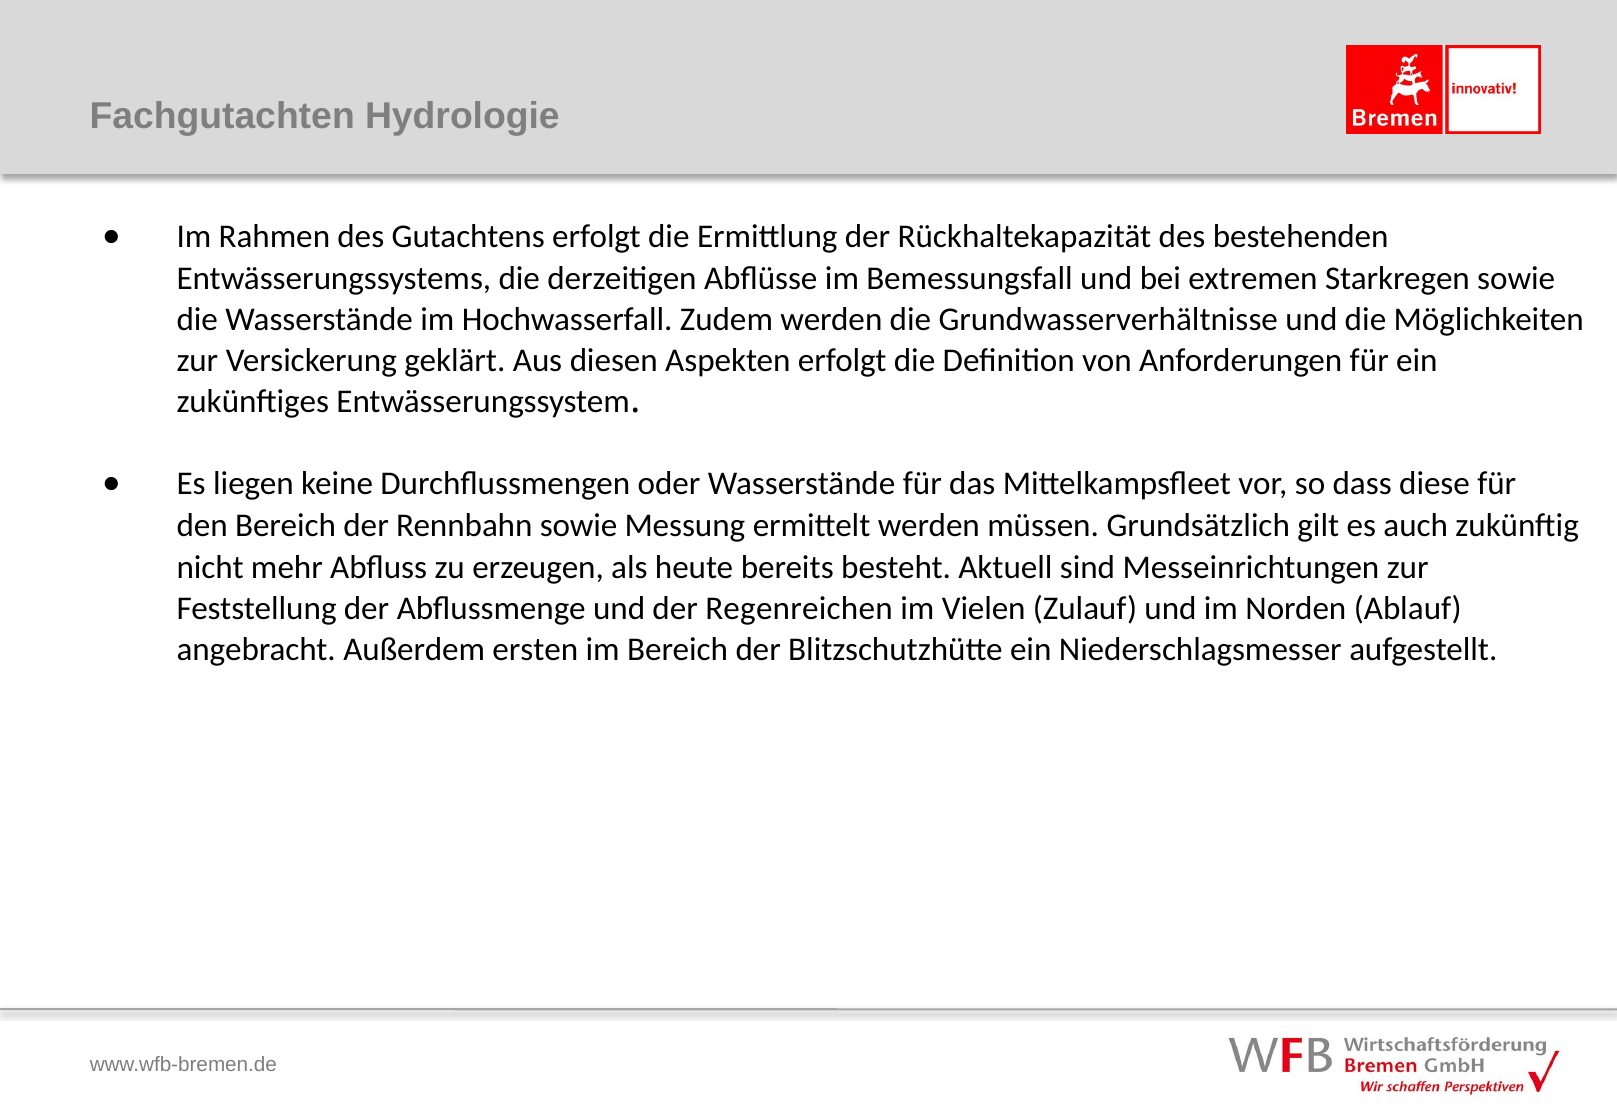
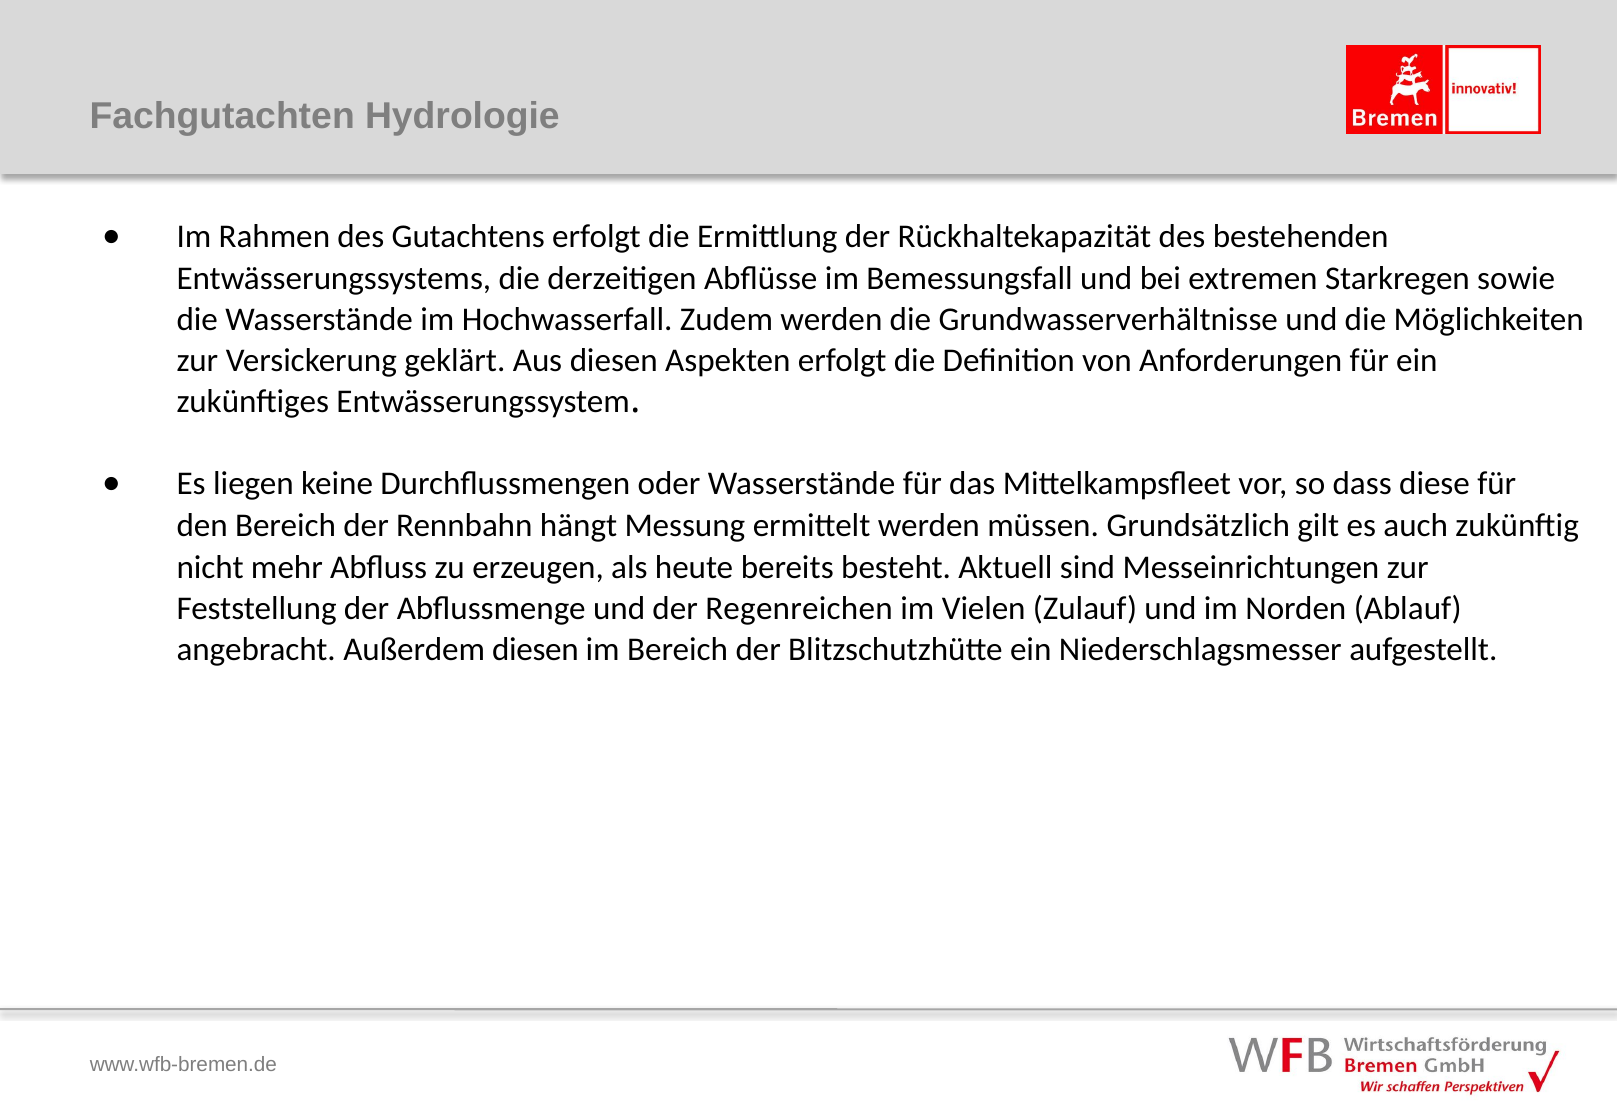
Rennbahn sowie: sowie -> hängt (579, 526)
Außerdem ersten: ersten -> diesen (535, 650)
